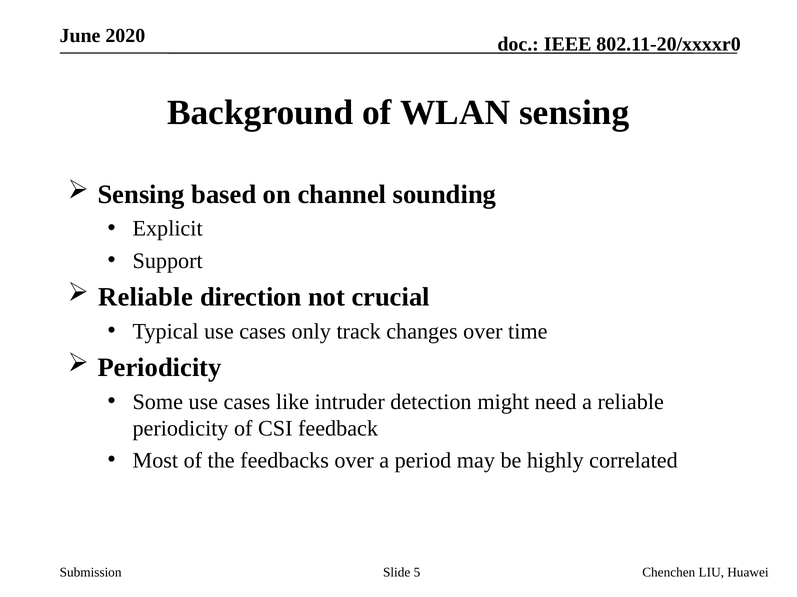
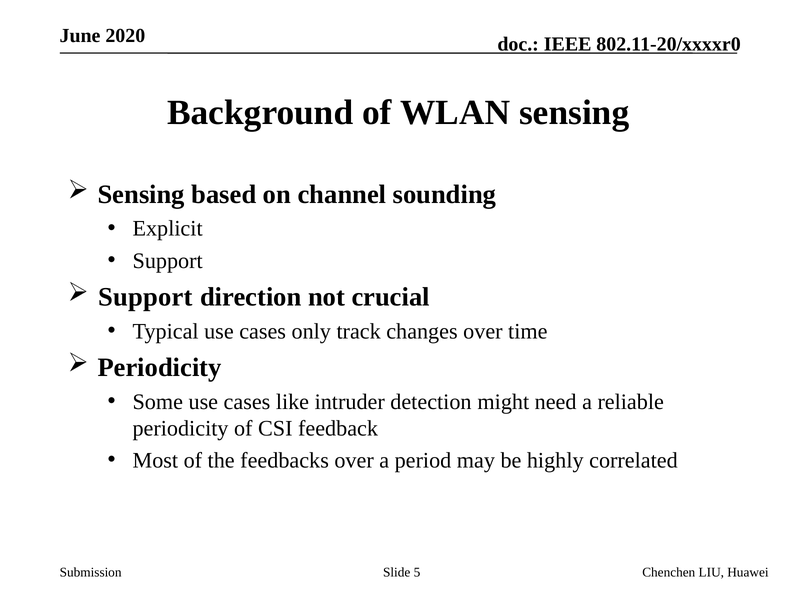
Reliable: Reliable -> Support (145, 297)
